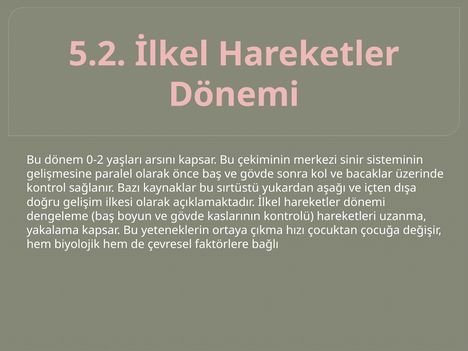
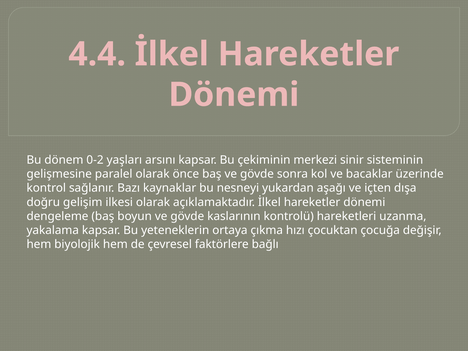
5.2: 5.2 -> 4.4 (97, 54)
sırtüstü: sırtüstü -> nesneyi (238, 188)
